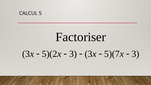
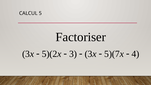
3: 3 -> 4 (135, 54)
